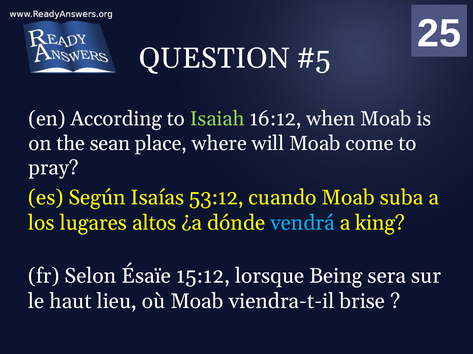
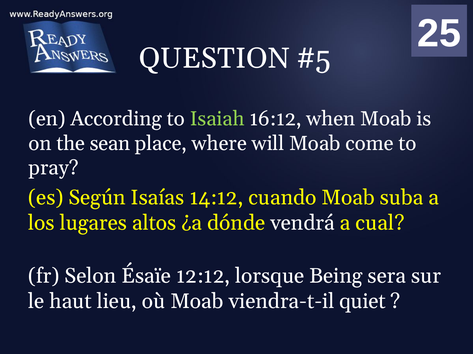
53:12: 53:12 -> 14:12 (216, 198)
vendrá colour: light blue -> white (303, 223)
king: king -> cual (380, 223)
15:12: 15:12 -> 12:12 (203, 277)
brise: brise -> quiet (362, 302)
